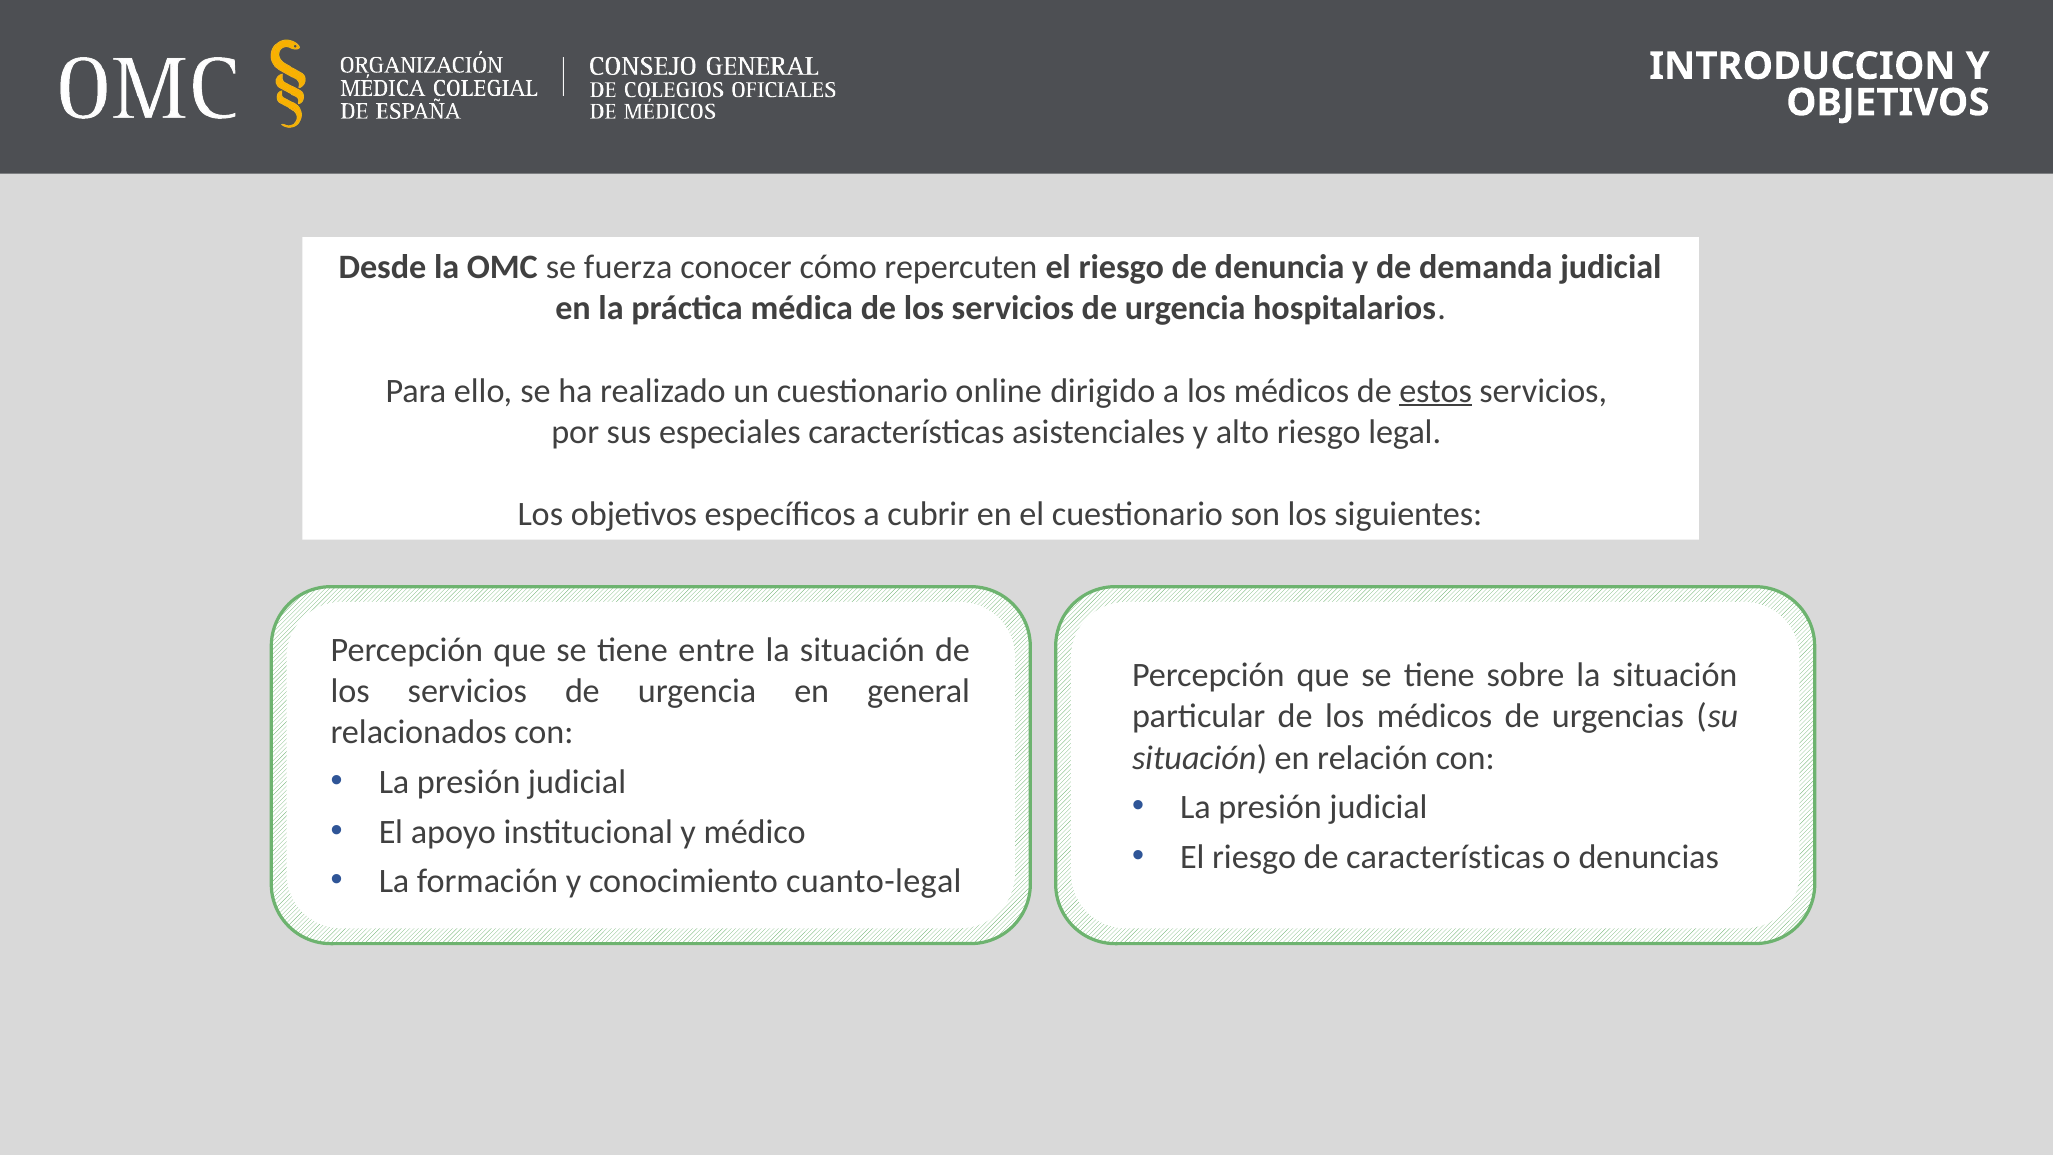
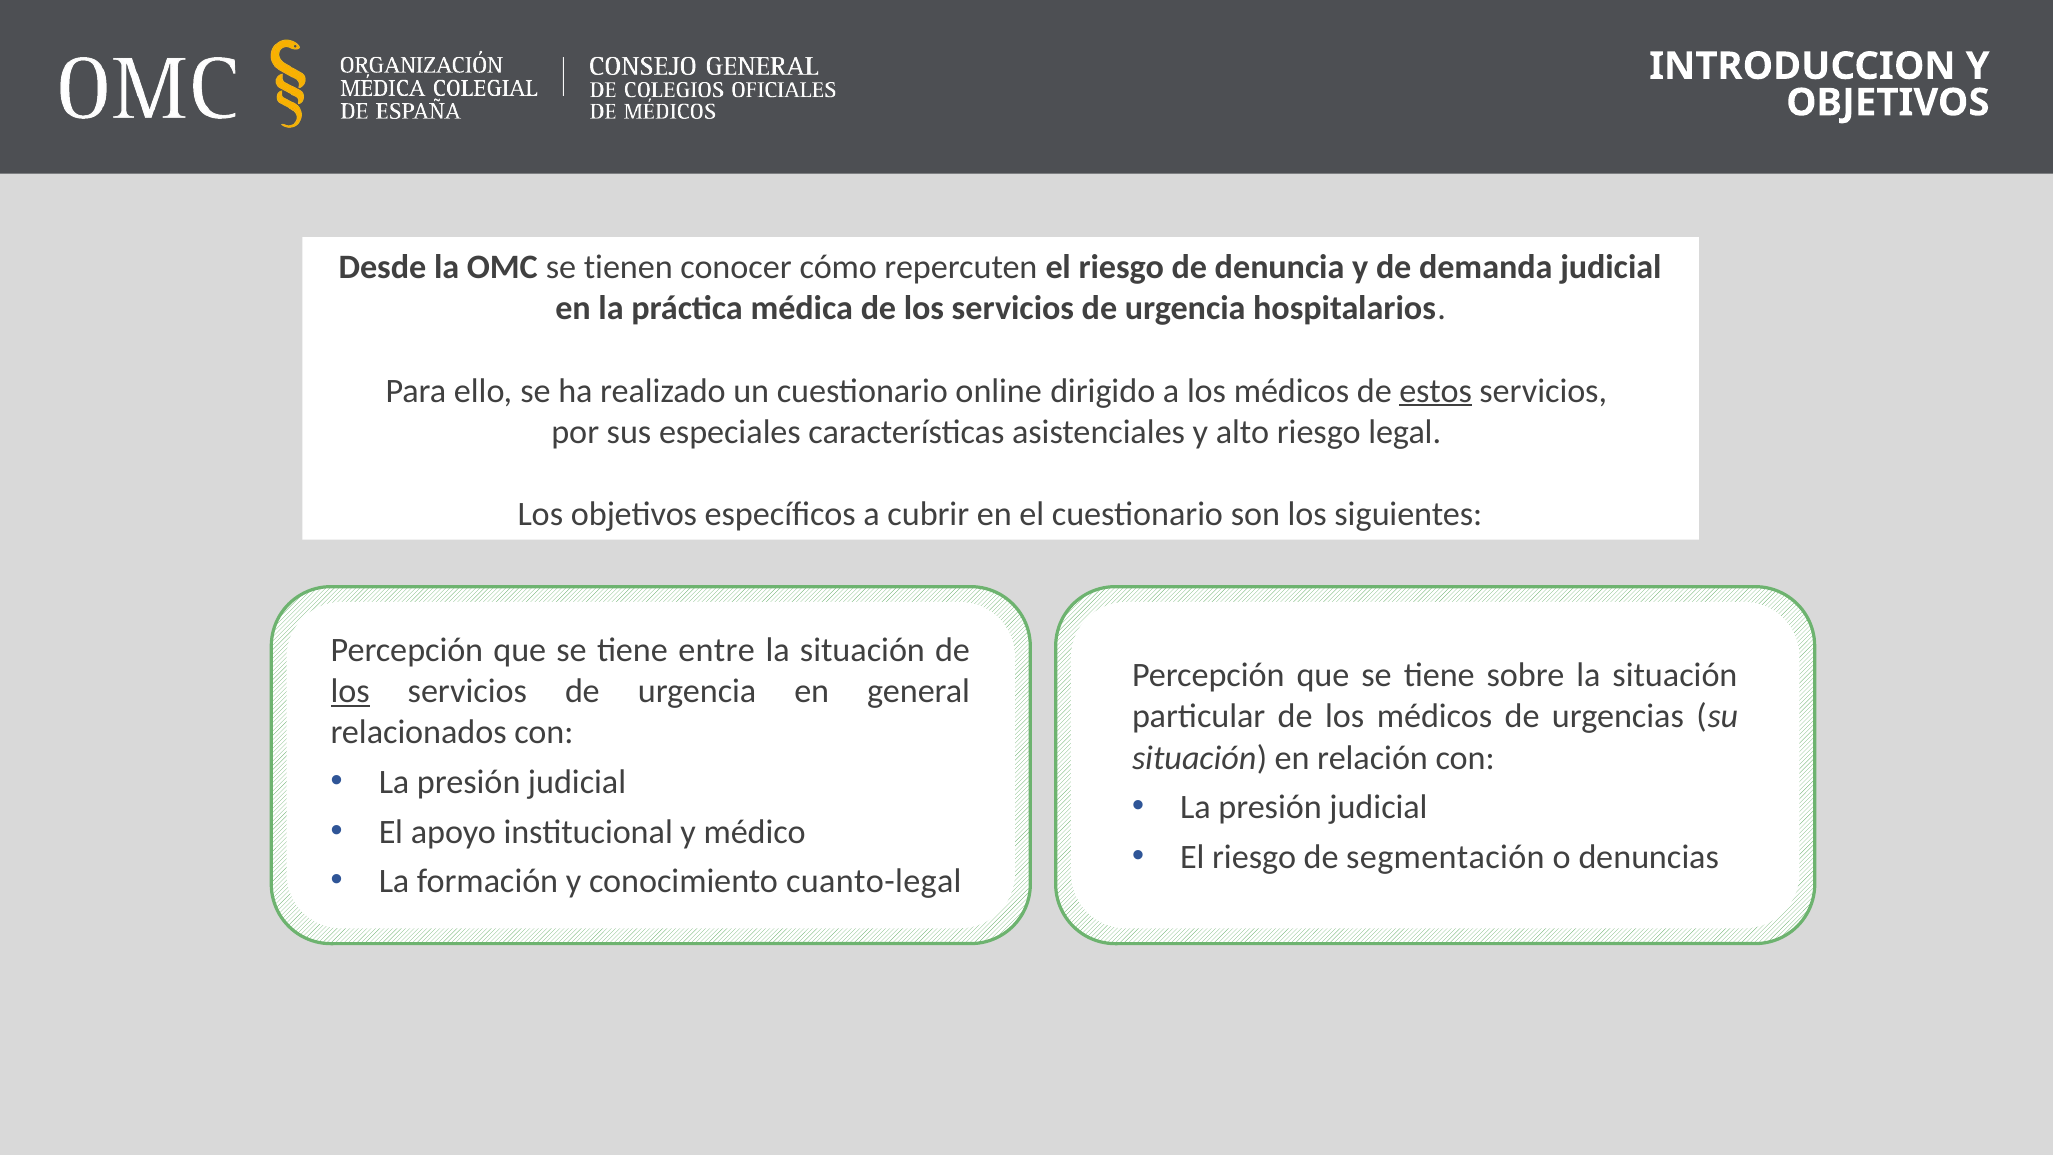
fuerza: fuerza -> tienen (628, 268)
los underline: none -> present (350, 691)
de características: características -> segmentación (1445, 857)
